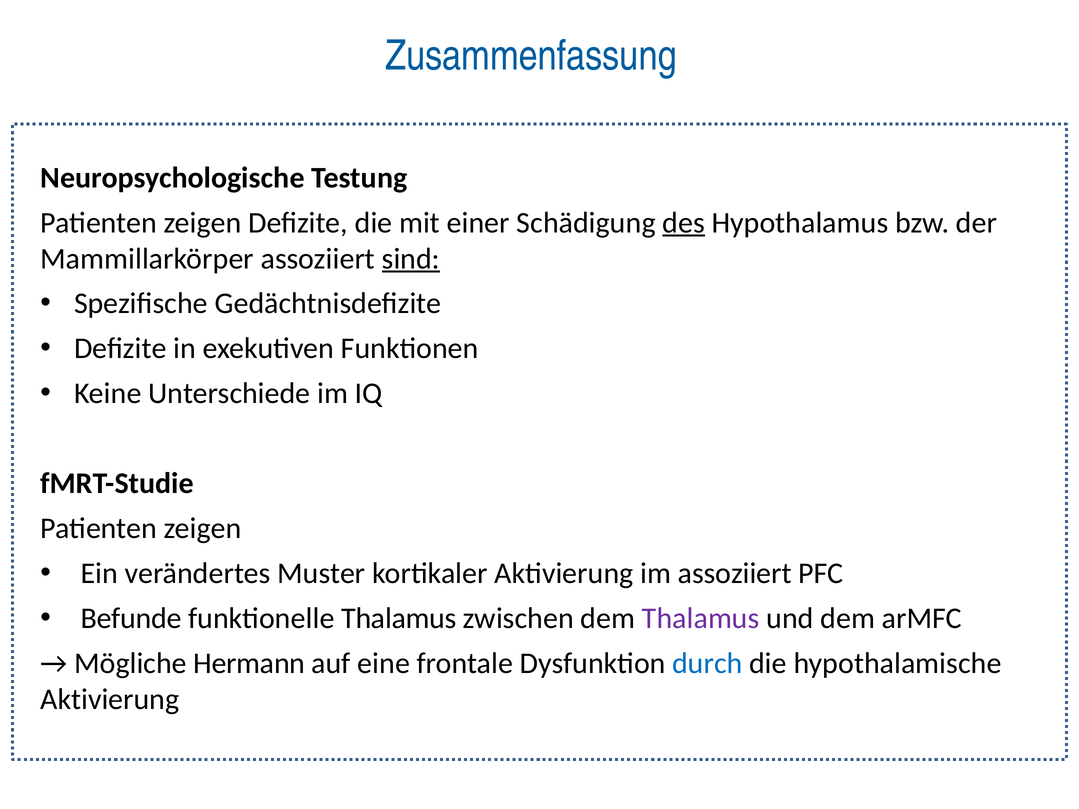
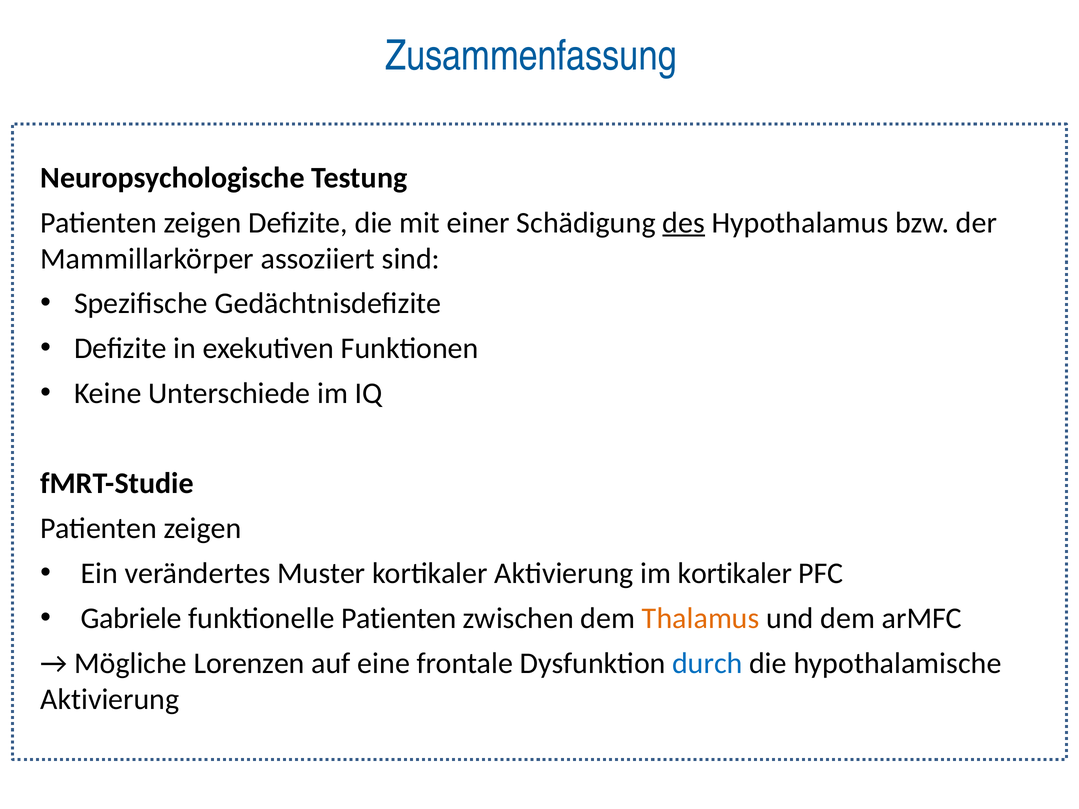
sind underline: present -> none (411, 259)
im assoziiert: assoziiert -> kortikaler (735, 574)
Befunde: Befunde -> Gabriele (131, 619)
funktionelle Thalamus: Thalamus -> Patienten (399, 619)
Thalamus colour: purple -> orange (701, 619)
Hermann: Hermann -> Lorenzen (249, 664)
